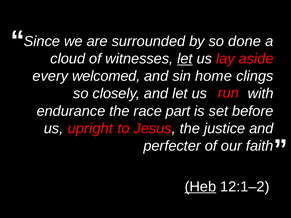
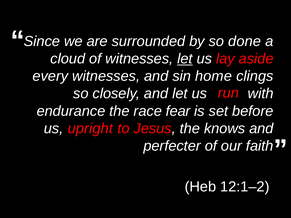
every welcomed: welcomed -> witnesses (106, 76)
part: part -> fear (178, 111)
justice: justice -> knows (225, 129)
Heb underline: present -> none (200, 187)
